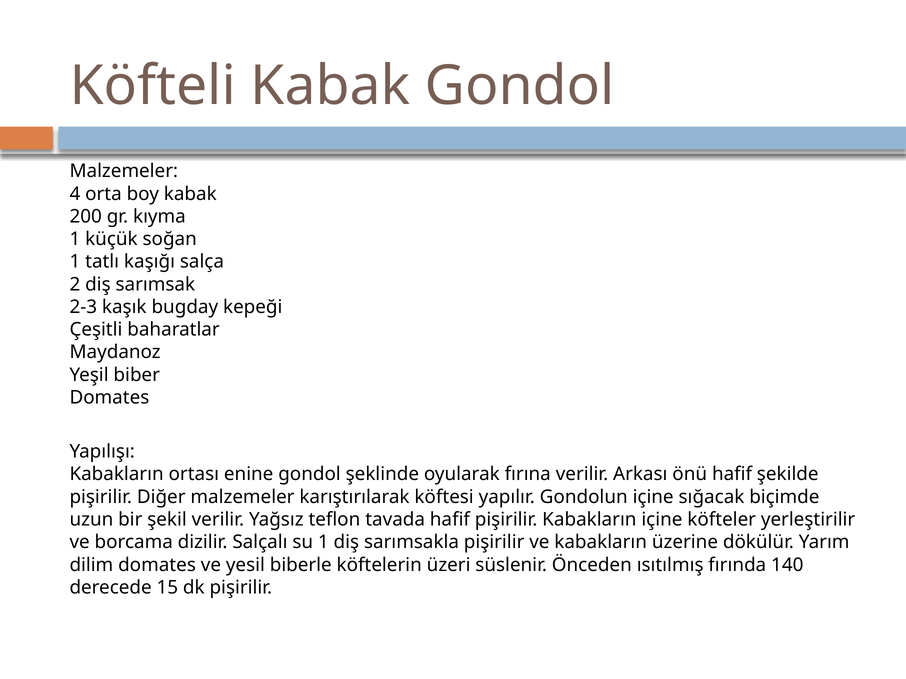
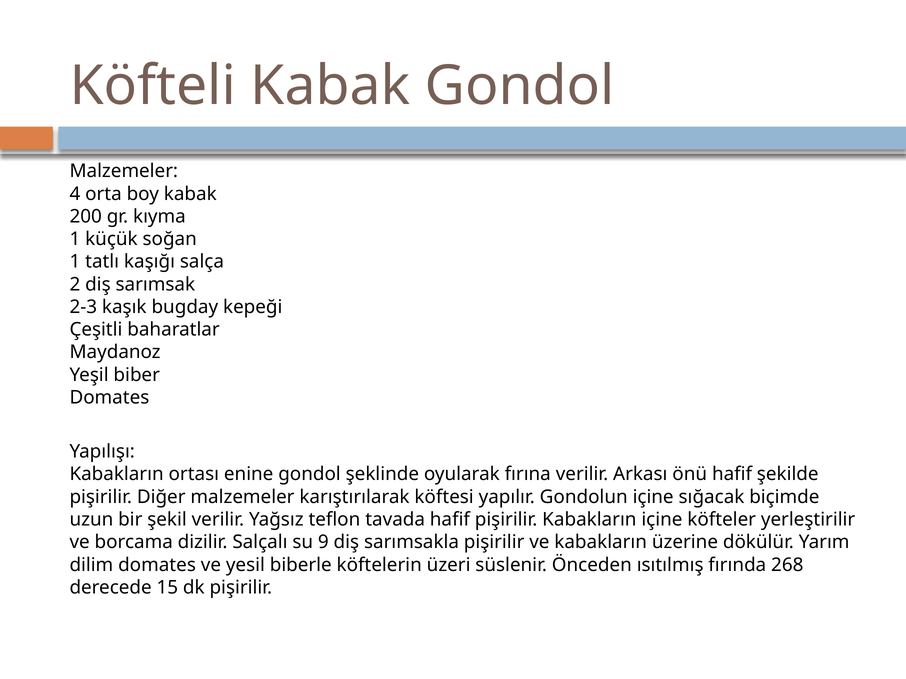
su 1: 1 -> 9 (323, 543)
140: 140 -> 268 (787, 565)
